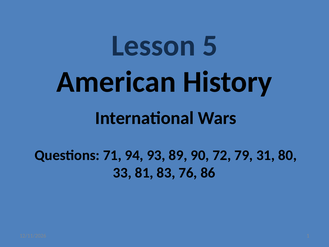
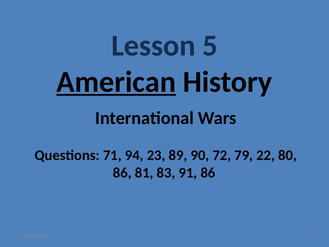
American underline: none -> present (116, 82)
93: 93 -> 23 (156, 155)
31: 31 -> 22 (266, 155)
33: 33 -> 86 (122, 173)
76: 76 -> 91 (188, 173)
